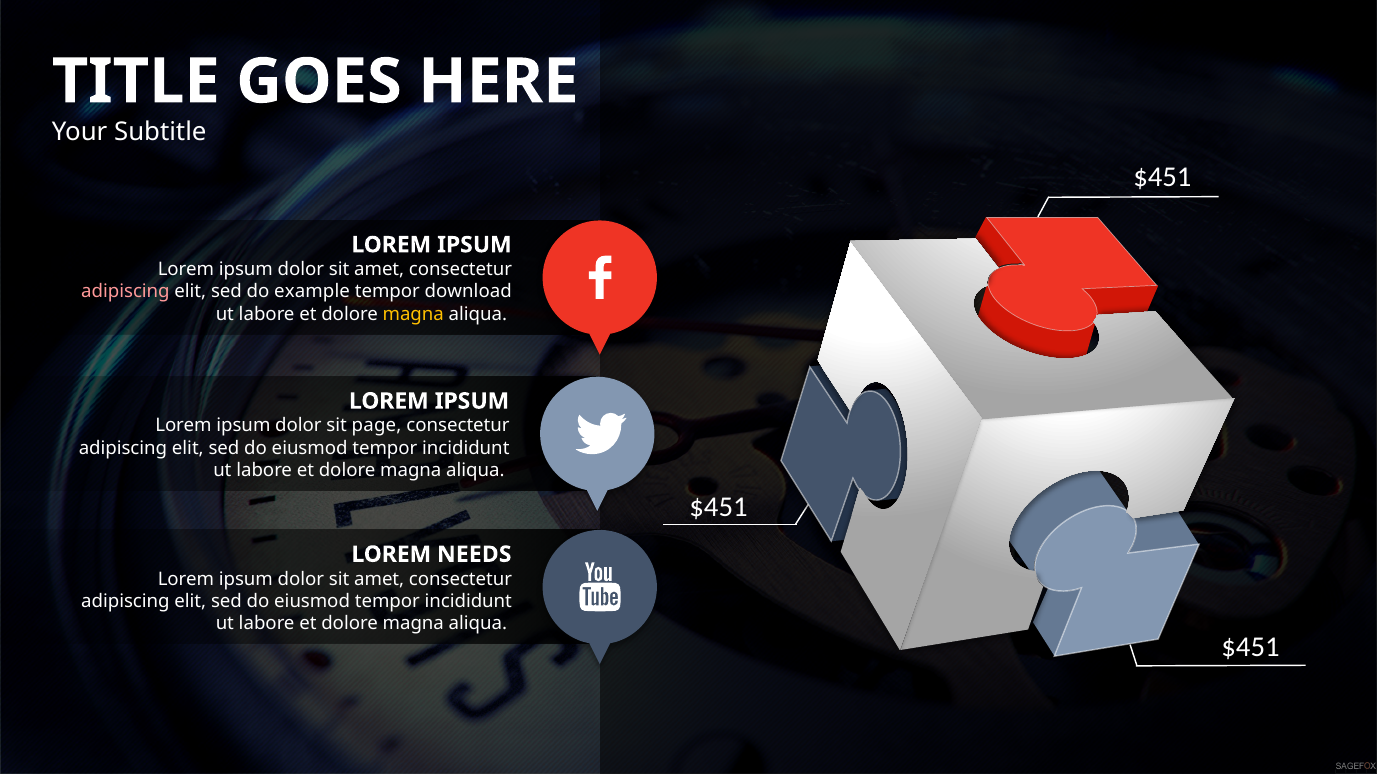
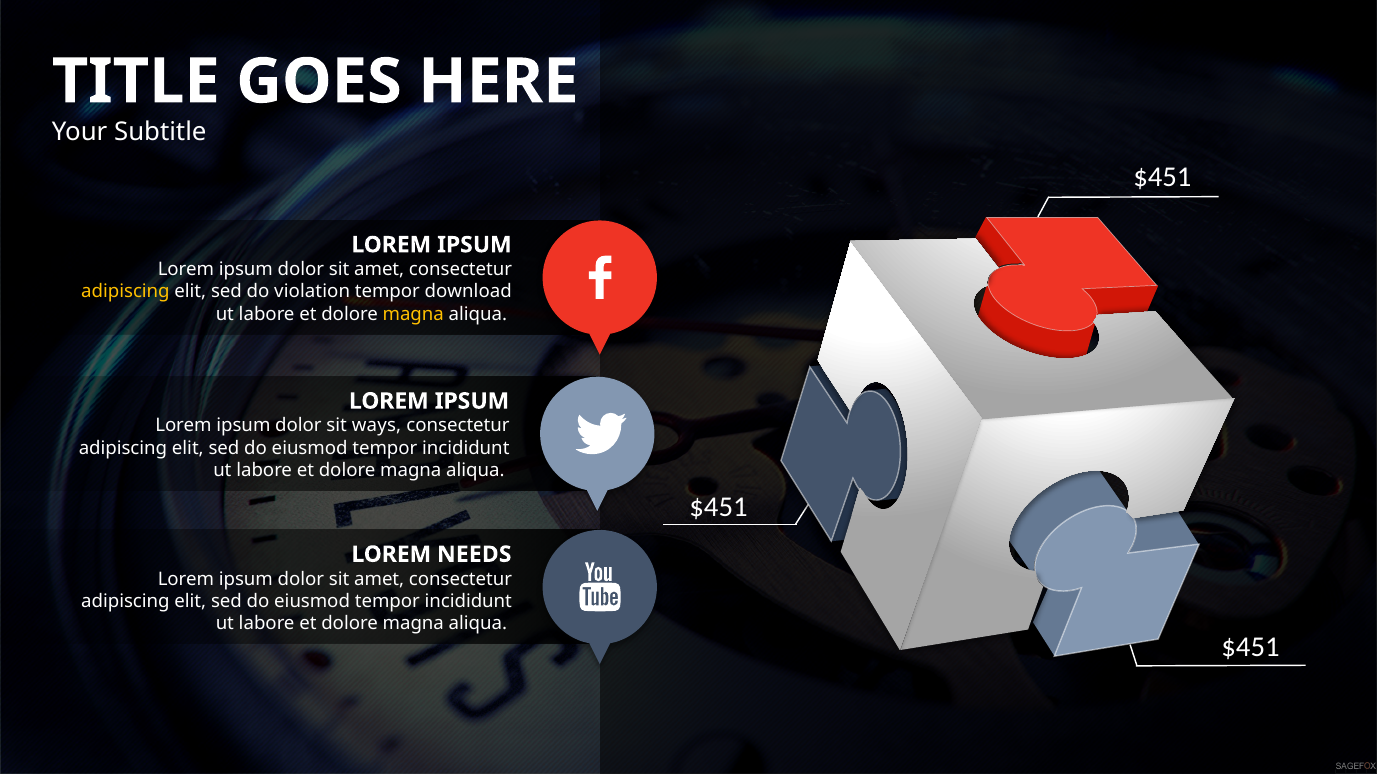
adipiscing colour: pink -> yellow (125, 292)
example: example -> violation (312, 292)
page: page -> ways (377, 426)
